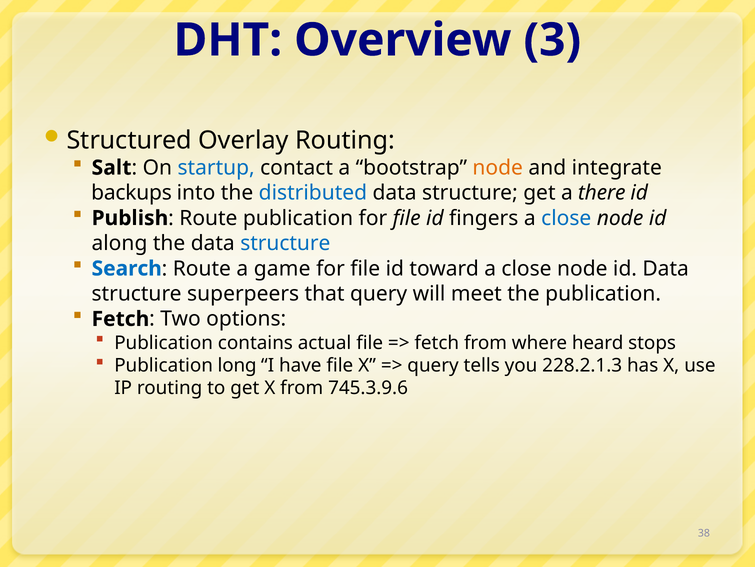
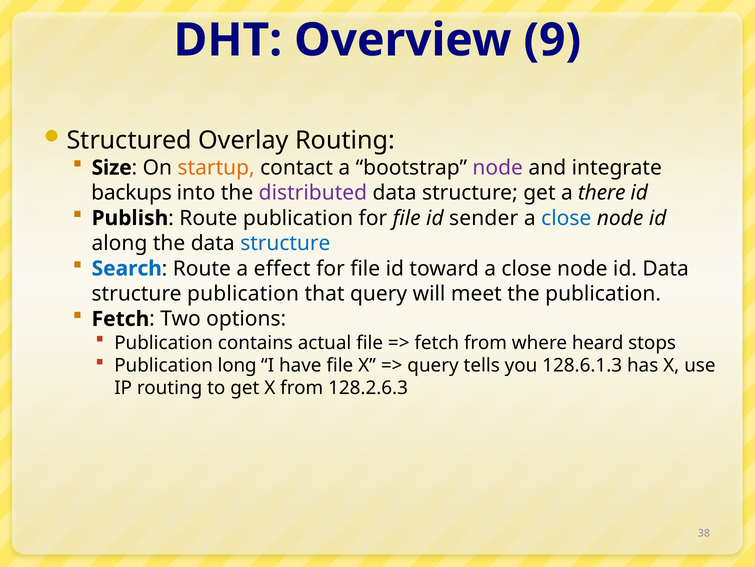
3: 3 -> 9 (552, 40)
Salt: Salt -> Size (112, 168)
startup colour: blue -> orange (216, 168)
node colour: orange -> purple (498, 168)
distributed colour: blue -> purple (313, 193)
fingers: fingers -> sender (484, 218)
game: game -> effect (282, 268)
structure superpeers: superpeers -> publication (243, 293)
228.2.1.3: 228.2.1.3 -> 128.6.1.3 (582, 365)
745.3.9.6: 745.3.9.6 -> 128.2.6.3 (368, 388)
